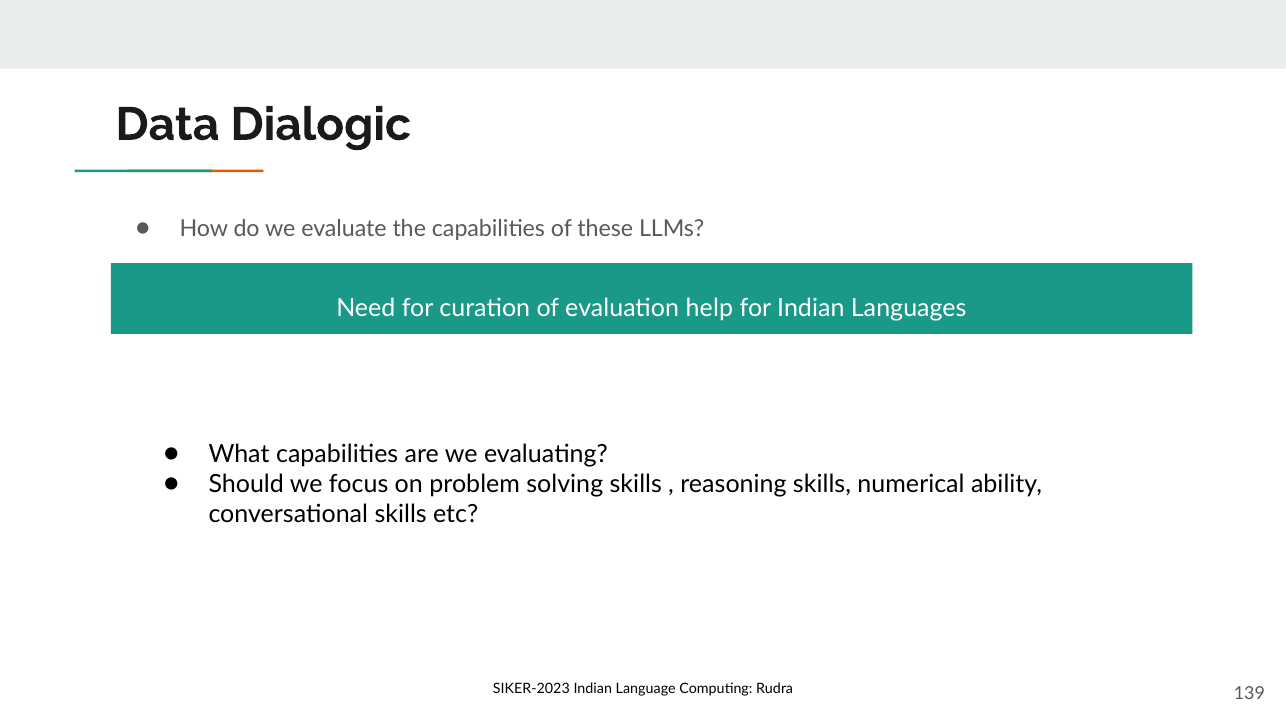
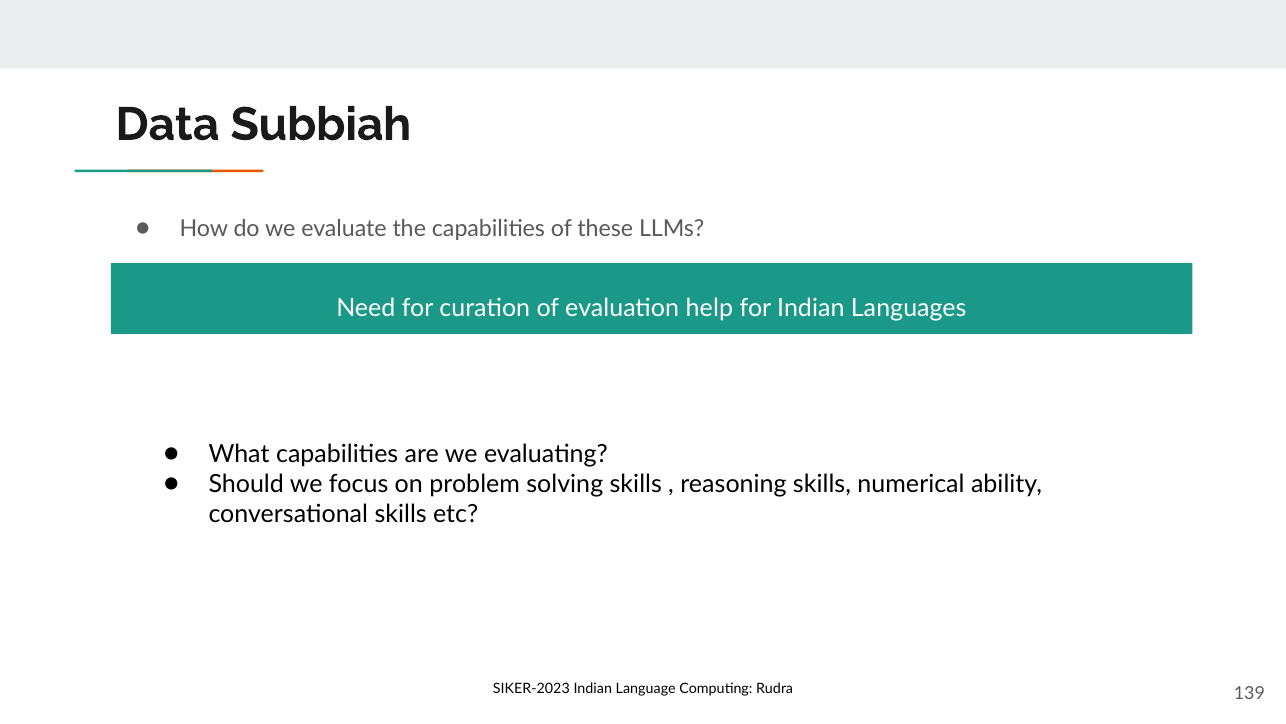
Dialogic: Dialogic -> Subbiah (321, 124)
